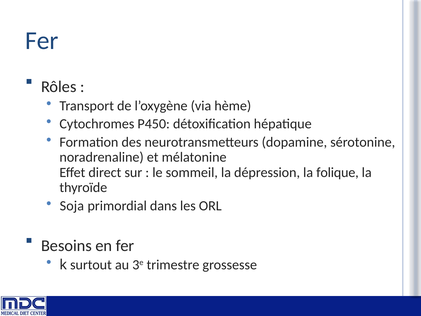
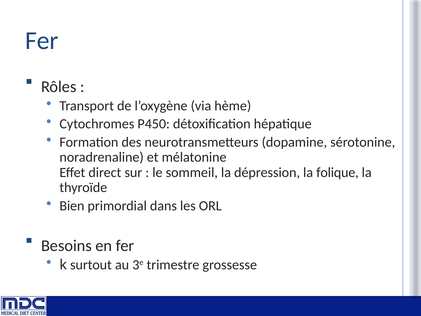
Soja: Soja -> Bien (72, 206)
